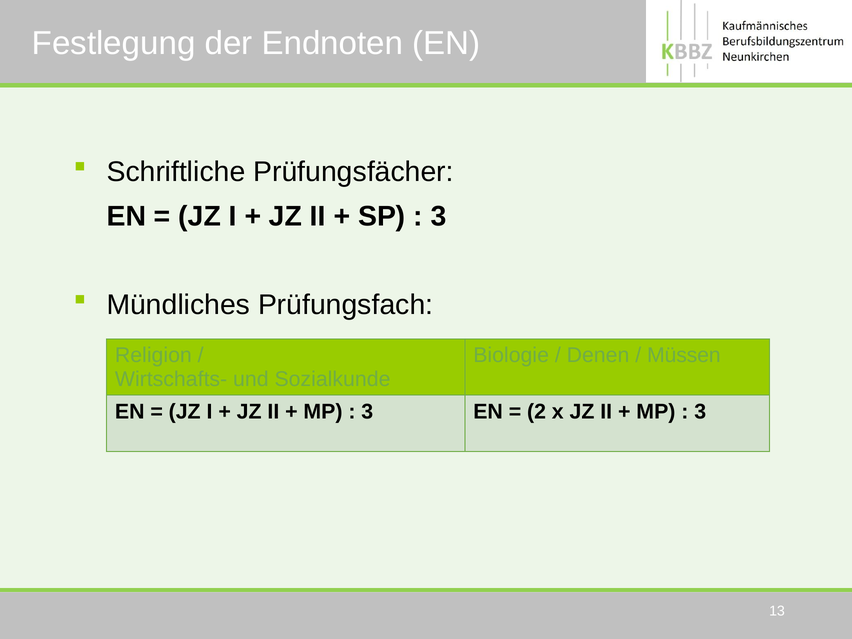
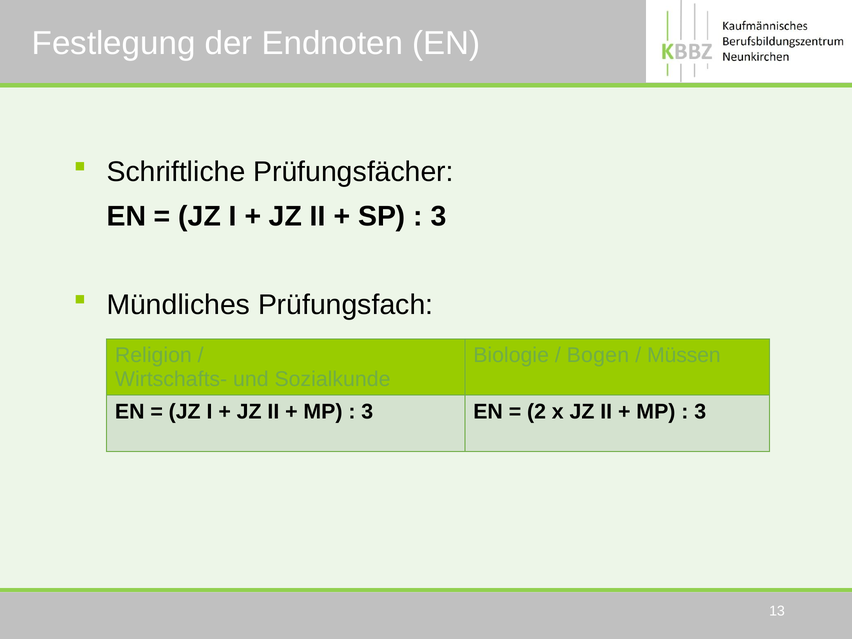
Denen: Denen -> Bogen (598, 355)
